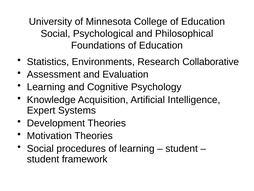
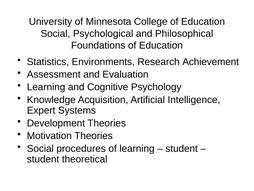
Collaborative: Collaborative -> Achievement (211, 62)
framework: framework -> theoretical (85, 159)
